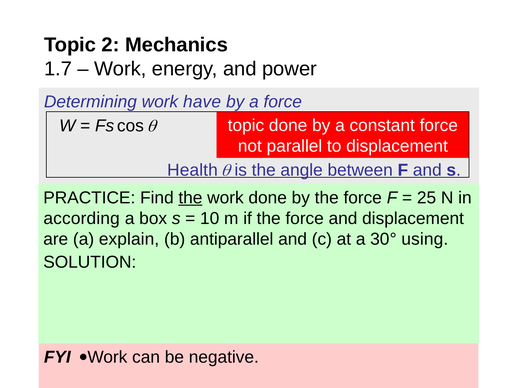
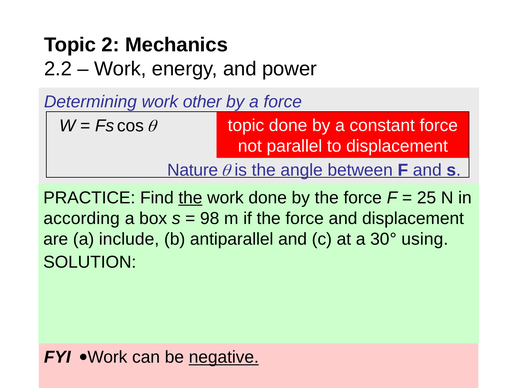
1.7: 1.7 -> 2.2 (58, 69)
have: have -> other (202, 102)
Health: Health -> Nature (193, 170)
10: 10 -> 98 (210, 219)
explain: explain -> include (129, 239)
negative underline: none -> present (224, 358)
